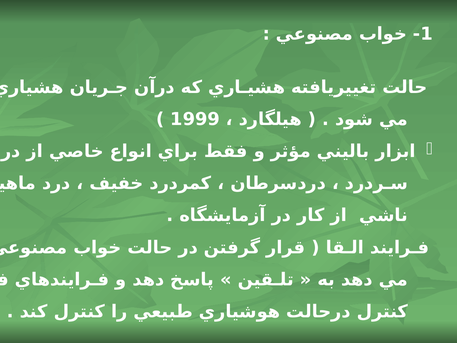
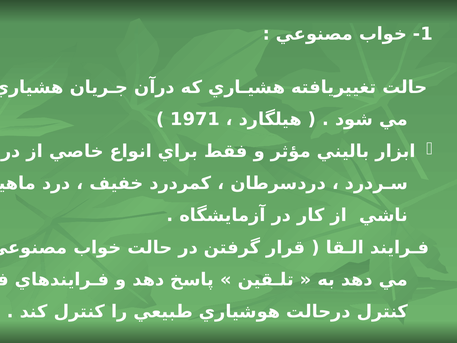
1999: 1999 -> 1971 (195, 119)
